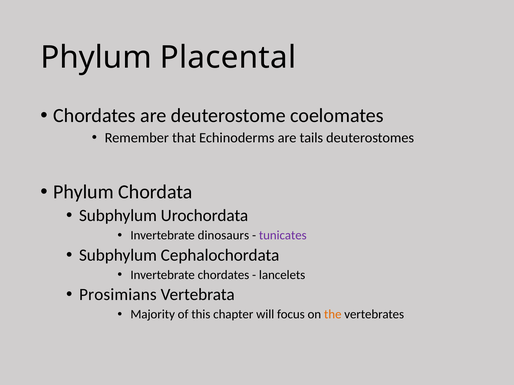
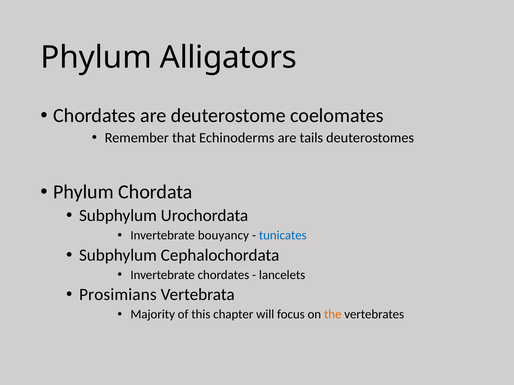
Placental: Placental -> Alligators (228, 58)
dinosaurs: dinosaurs -> bouyancy (223, 236)
tunicates colour: purple -> blue (283, 236)
